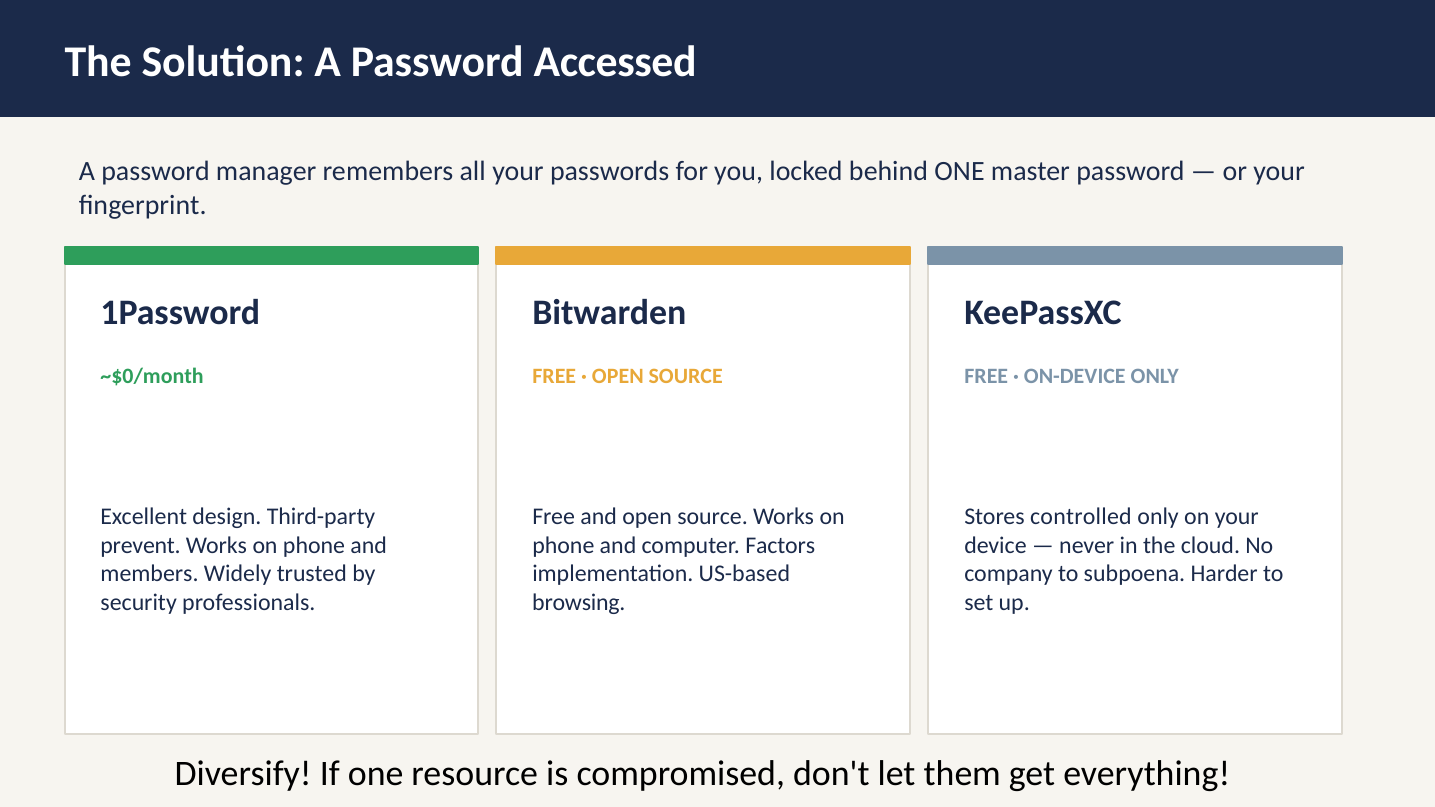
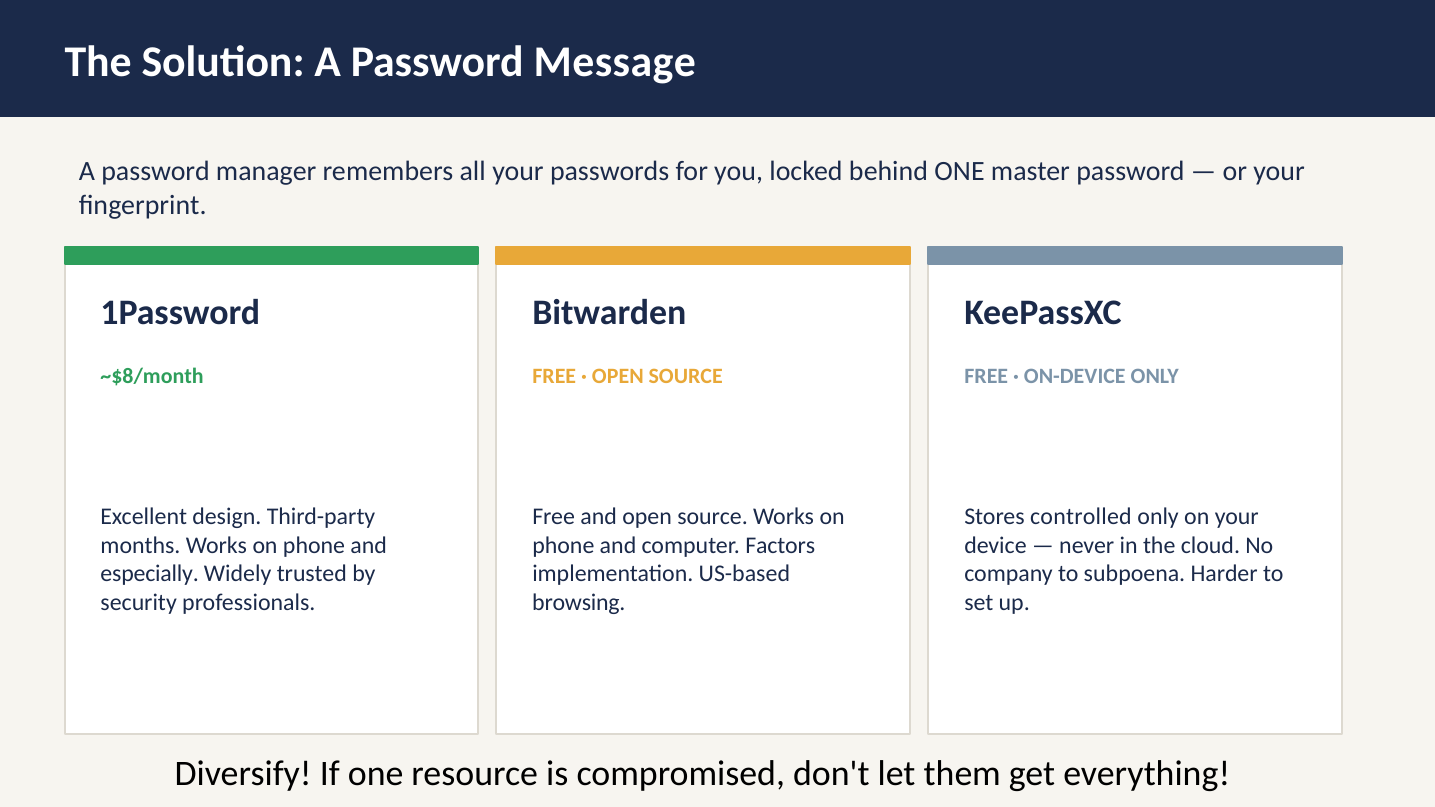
Accessed: Accessed -> Message (615, 62)
~$0/month: ~$0/month -> ~$8/month (152, 377)
prevent: prevent -> months (140, 545)
members: members -> especially (150, 574)
